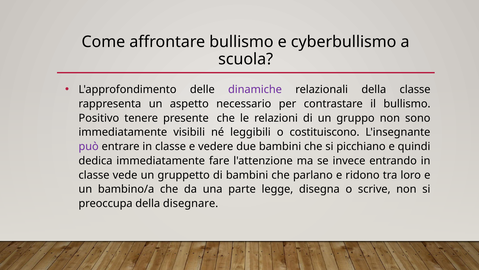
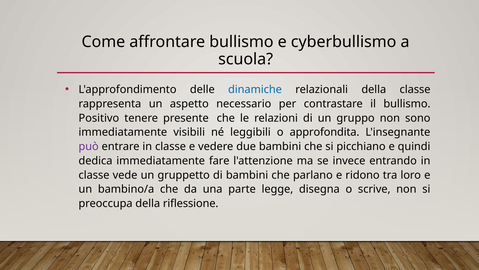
dinamiche colour: purple -> blue (255, 89)
costituiscono: costituiscono -> approfondita (325, 132)
disegnare: disegnare -> riflessione (191, 203)
